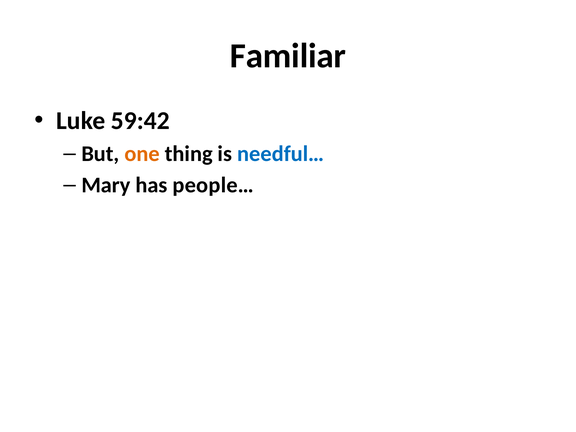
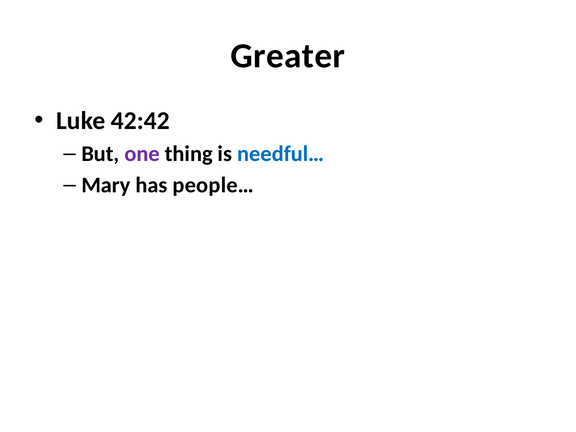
Familiar: Familiar -> Greater (288, 56)
59:42: 59:42 -> 42:42 (140, 121)
one colour: orange -> purple (142, 154)
